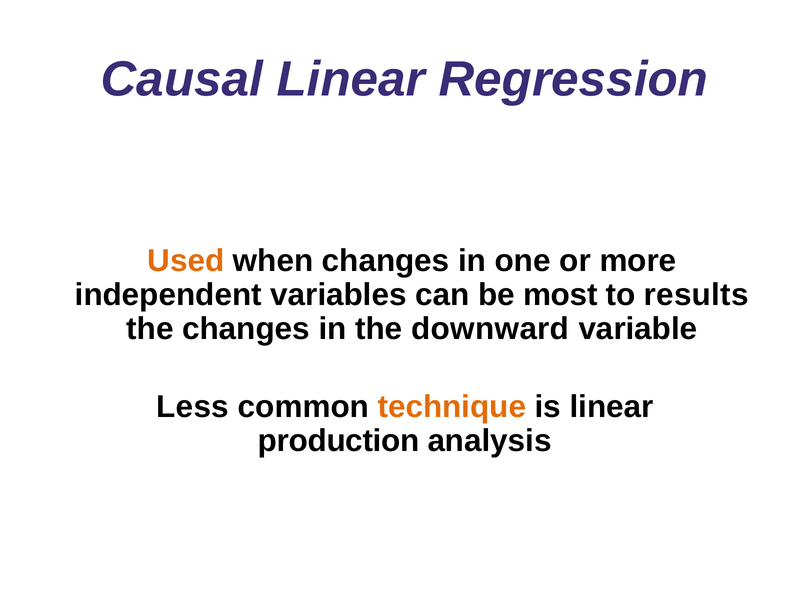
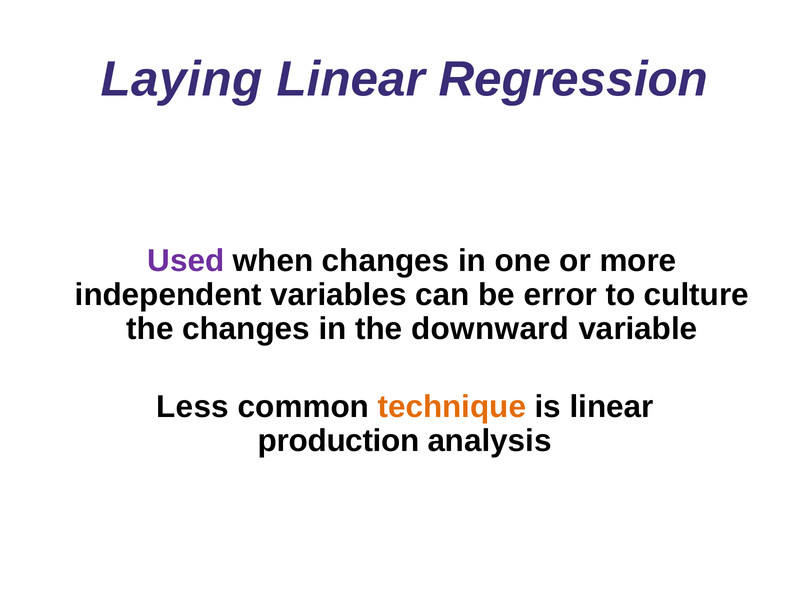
Causal: Causal -> Laying (182, 79)
Used colour: orange -> purple (186, 261)
most: most -> error (560, 295)
results: results -> culture (696, 295)
